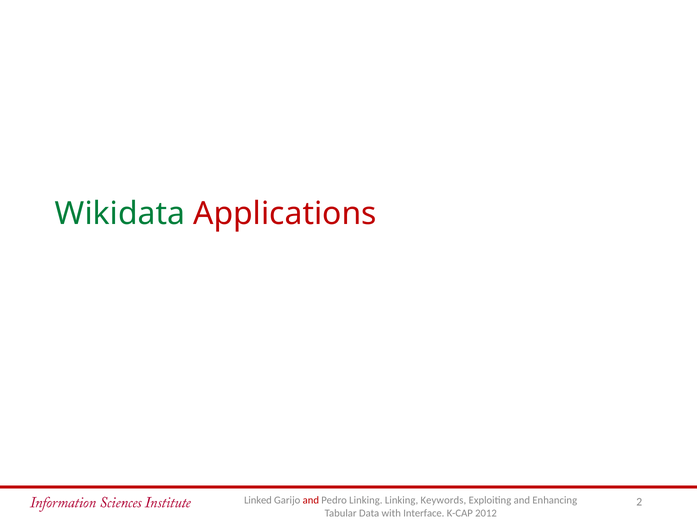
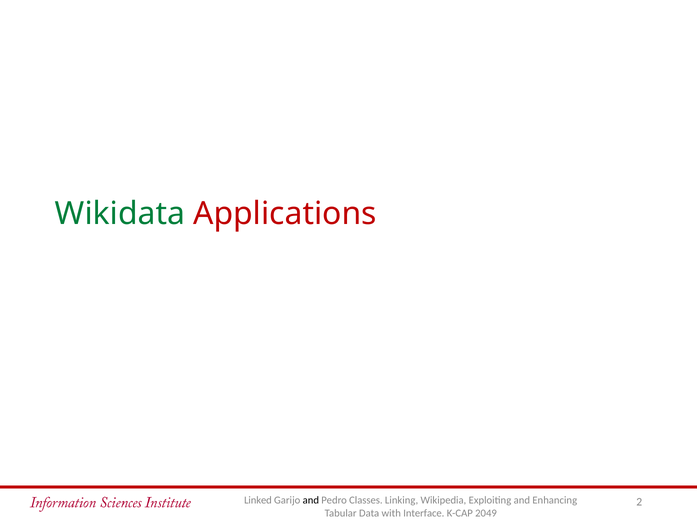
and colour: red -> black (311, 501)
Pedro Linking: Linking -> Classes (366, 501)
Keywords: Keywords -> Wikipedia (443, 501)
2012: 2012 -> 2049 (486, 514)
